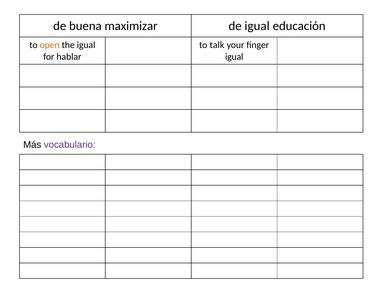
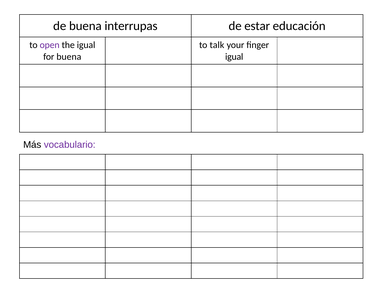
maximizar: maximizar -> interrupas (131, 26)
de igual: igual -> estar (257, 26)
open colour: orange -> purple (50, 45)
for hablar: hablar -> buena (69, 57)
